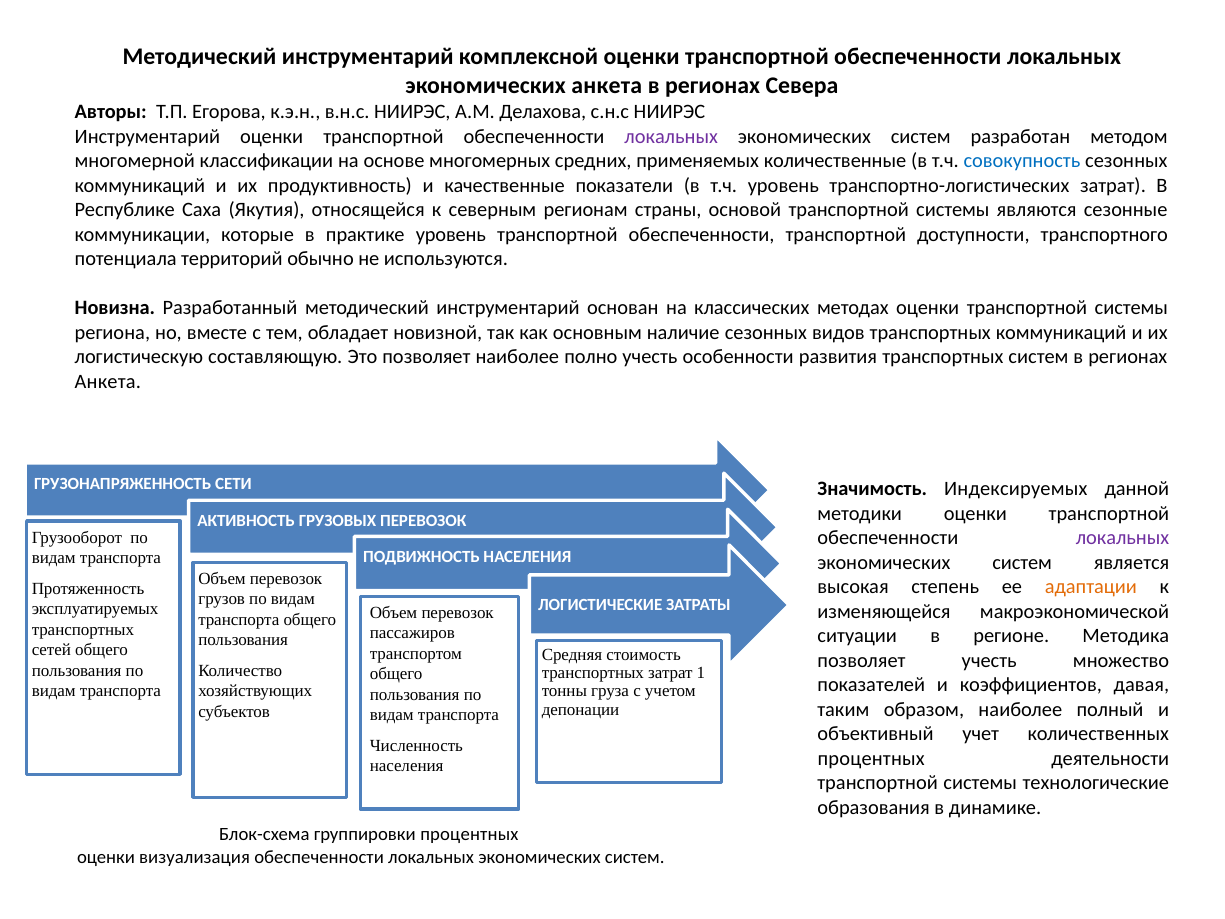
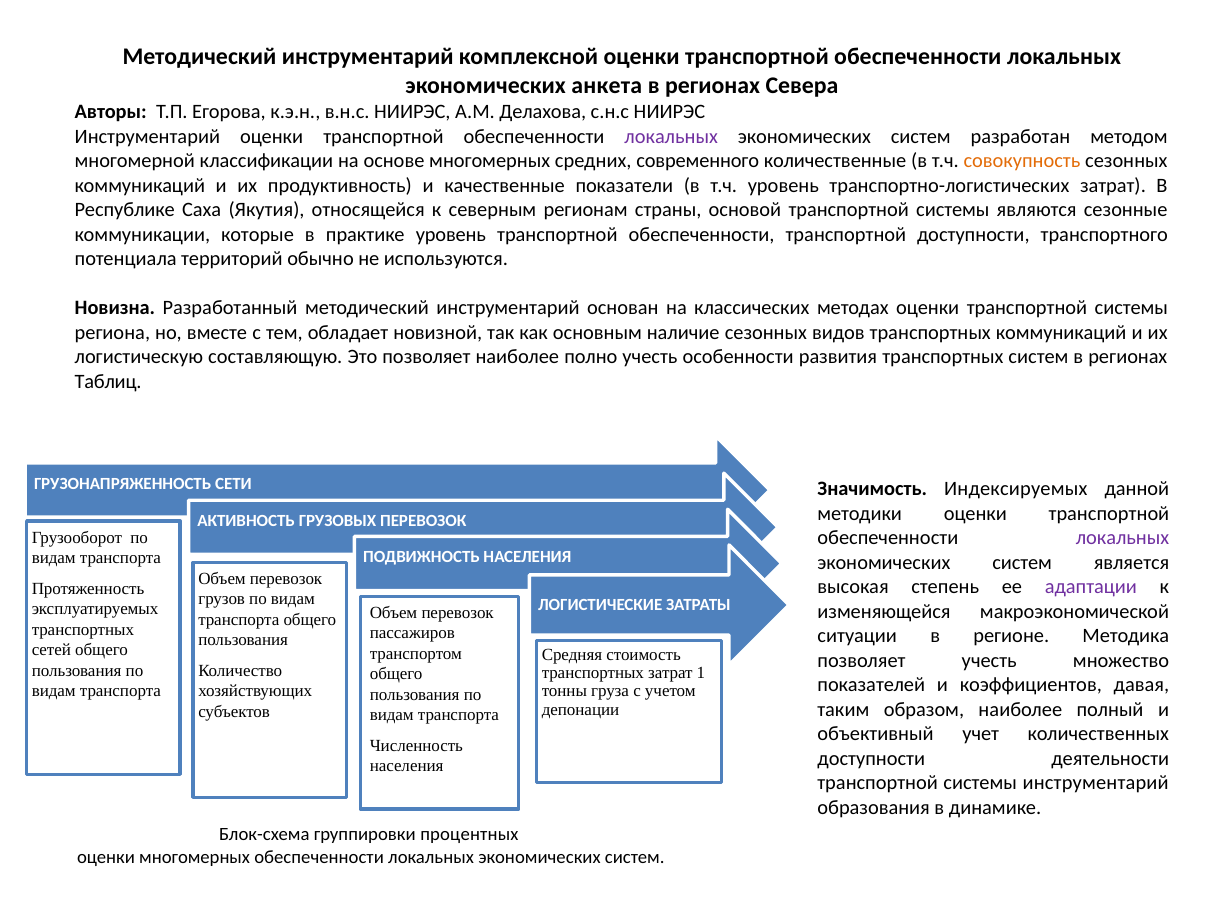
применяемых: применяемых -> современного (698, 161)
совокупность colour: blue -> orange (1022, 161)
Анкета: Анкета -> Таблиц (108, 381)
адаптации colour: orange -> purple (1091, 587)
процентных: процентных -> доступности (871, 758)
системы технологические: технологические -> инструментарий (1096, 783)
оценки визуализация: визуализация -> многомерных (195, 857)
